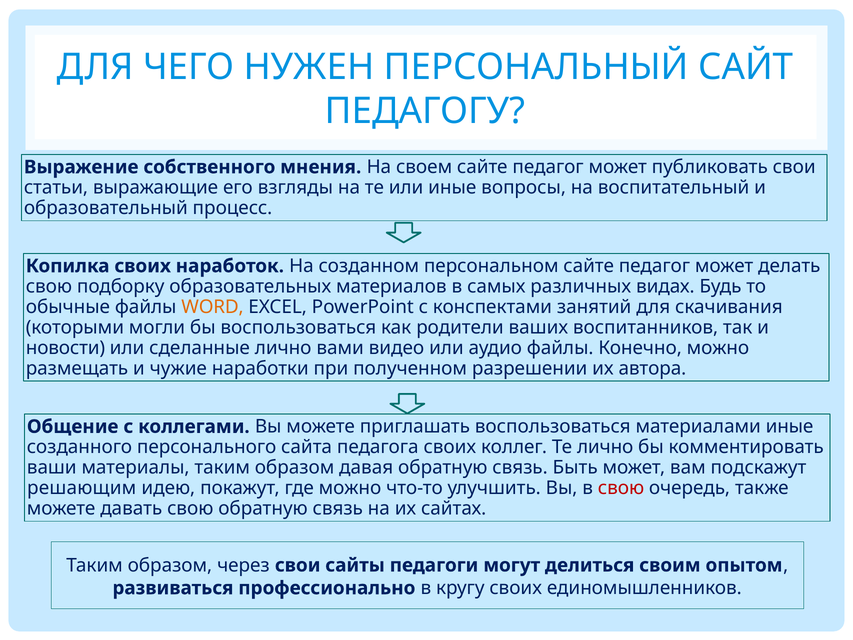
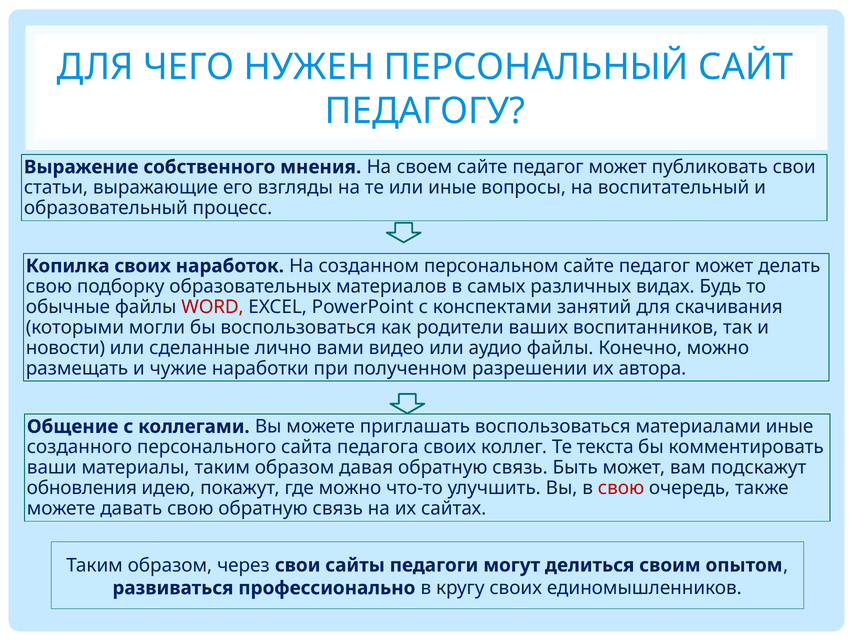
WORD colour: orange -> red (213, 307)
Те лично: лично -> текста (605, 447)
решающим: решающим -> обновления (82, 488)
